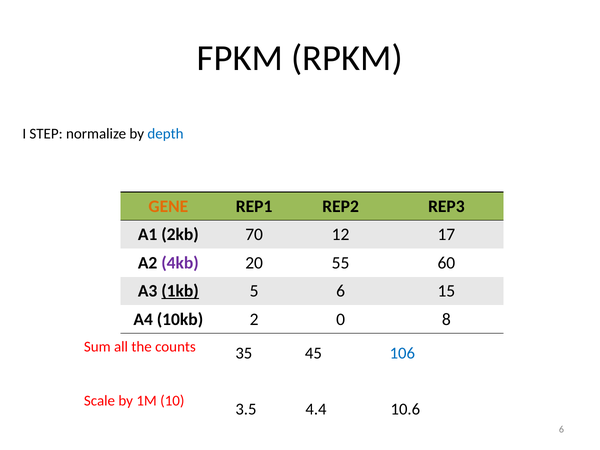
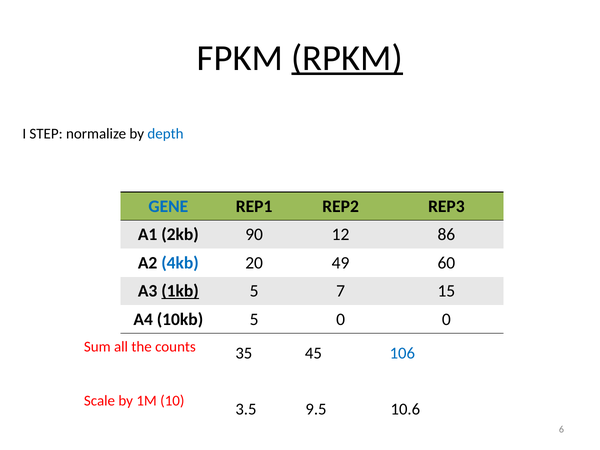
RPKM underline: none -> present (347, 58)
GENE colour: orange -> blue (168, 206)
70: 70 -> 90 (254, 235)
17: 17 -> 86 (446, 235)
4kb colour: purple -> blue (180, 263)
55: 55 -> 49 (341, 263)
5 6: 6 -> 7 (341, 291)
10kb 2: 2 -> 5 (254, 319)
0 8: 8 -> 0 (446, 319)
4.4: 4.4 -> 9.5 (316, 409)
